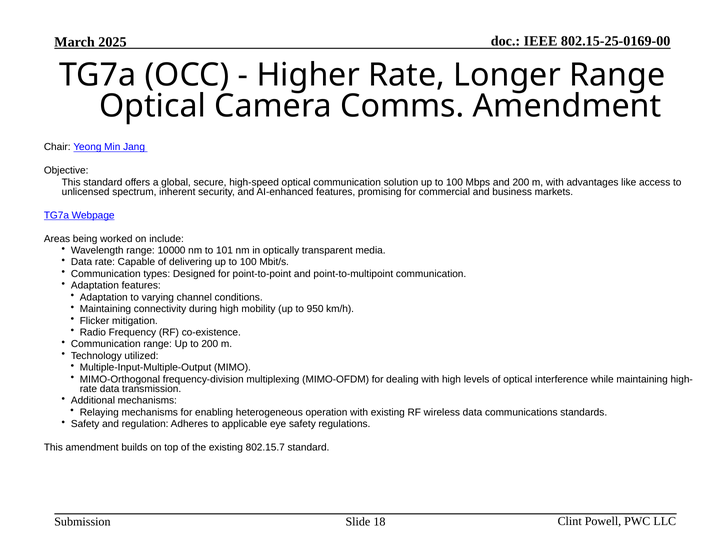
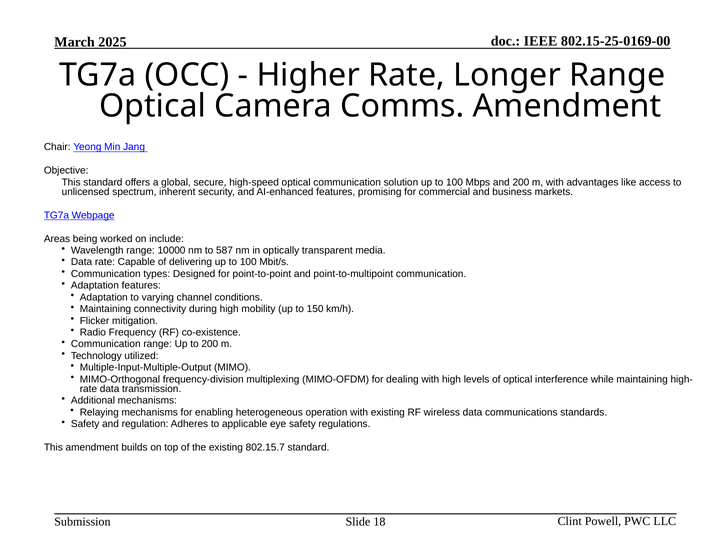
101: 101 -> 587 (225, 250)
950: 950 -> 150 (315, 309)
